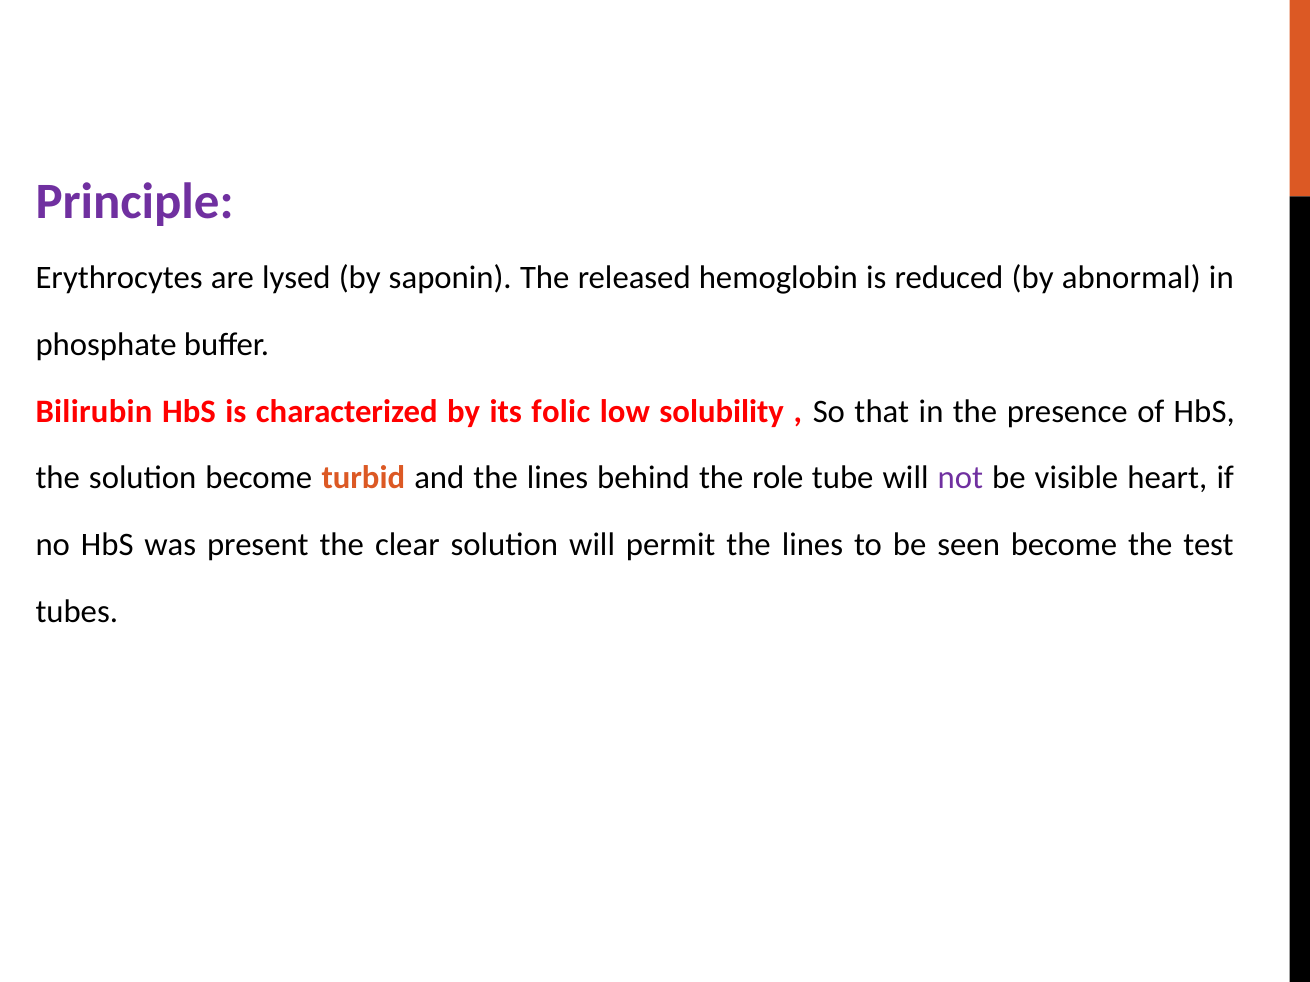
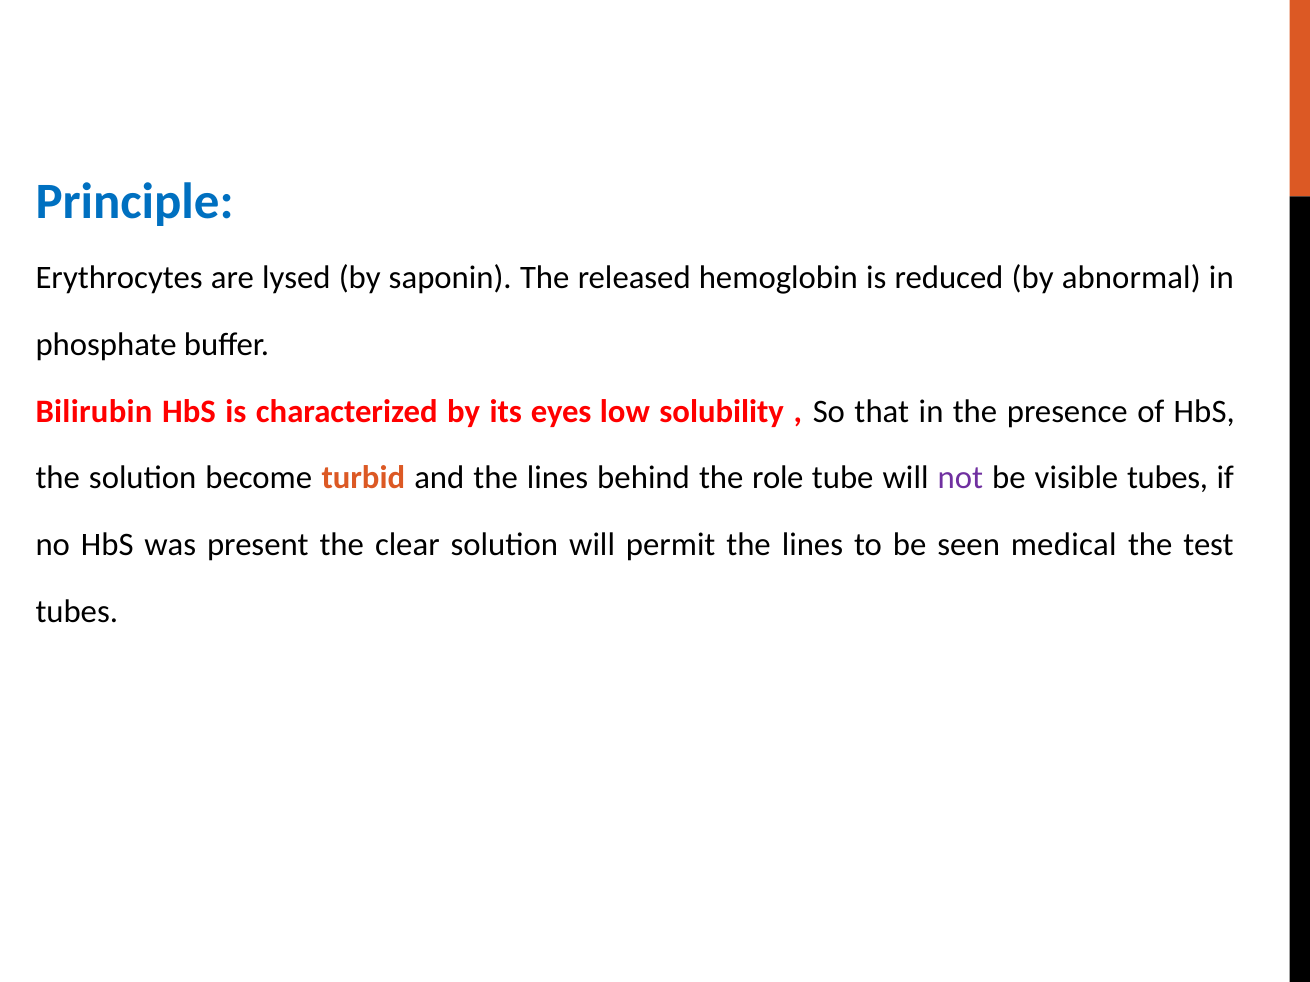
Principle colour: purple -> blue (135, 202)
folic: folic -> eyes (561, 412)
visible heart: heart -> tubes (1168, 478)
seen become: become -> medical (1064, 545)
